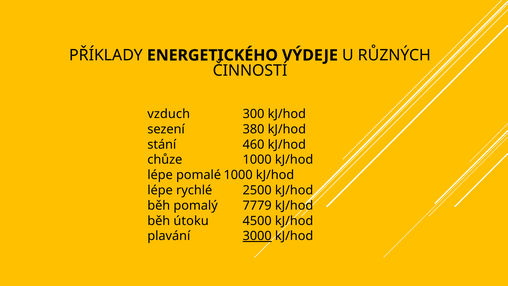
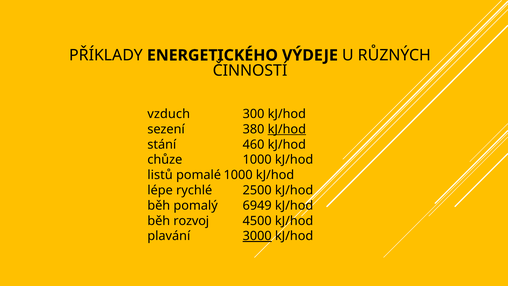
kJ/hod underline: none -> present (287, 129)
lépe: lépe -> listů (160, 175)
7779: 7779 -> 6949 (257, 205)
útoku: útoku -> rozvoj (191, 221)
